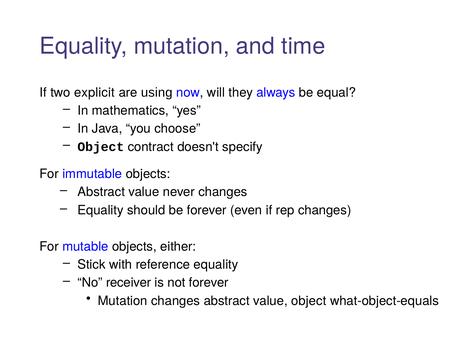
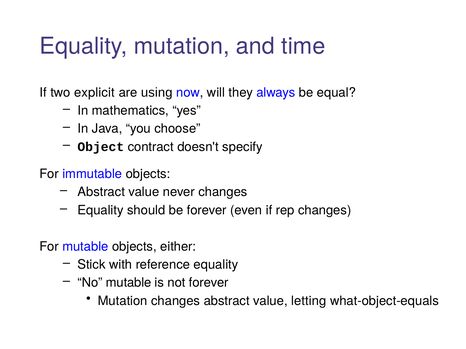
No receiver: receiver -> mutable (129, 283)
value object: object -> letting (309, 301)
